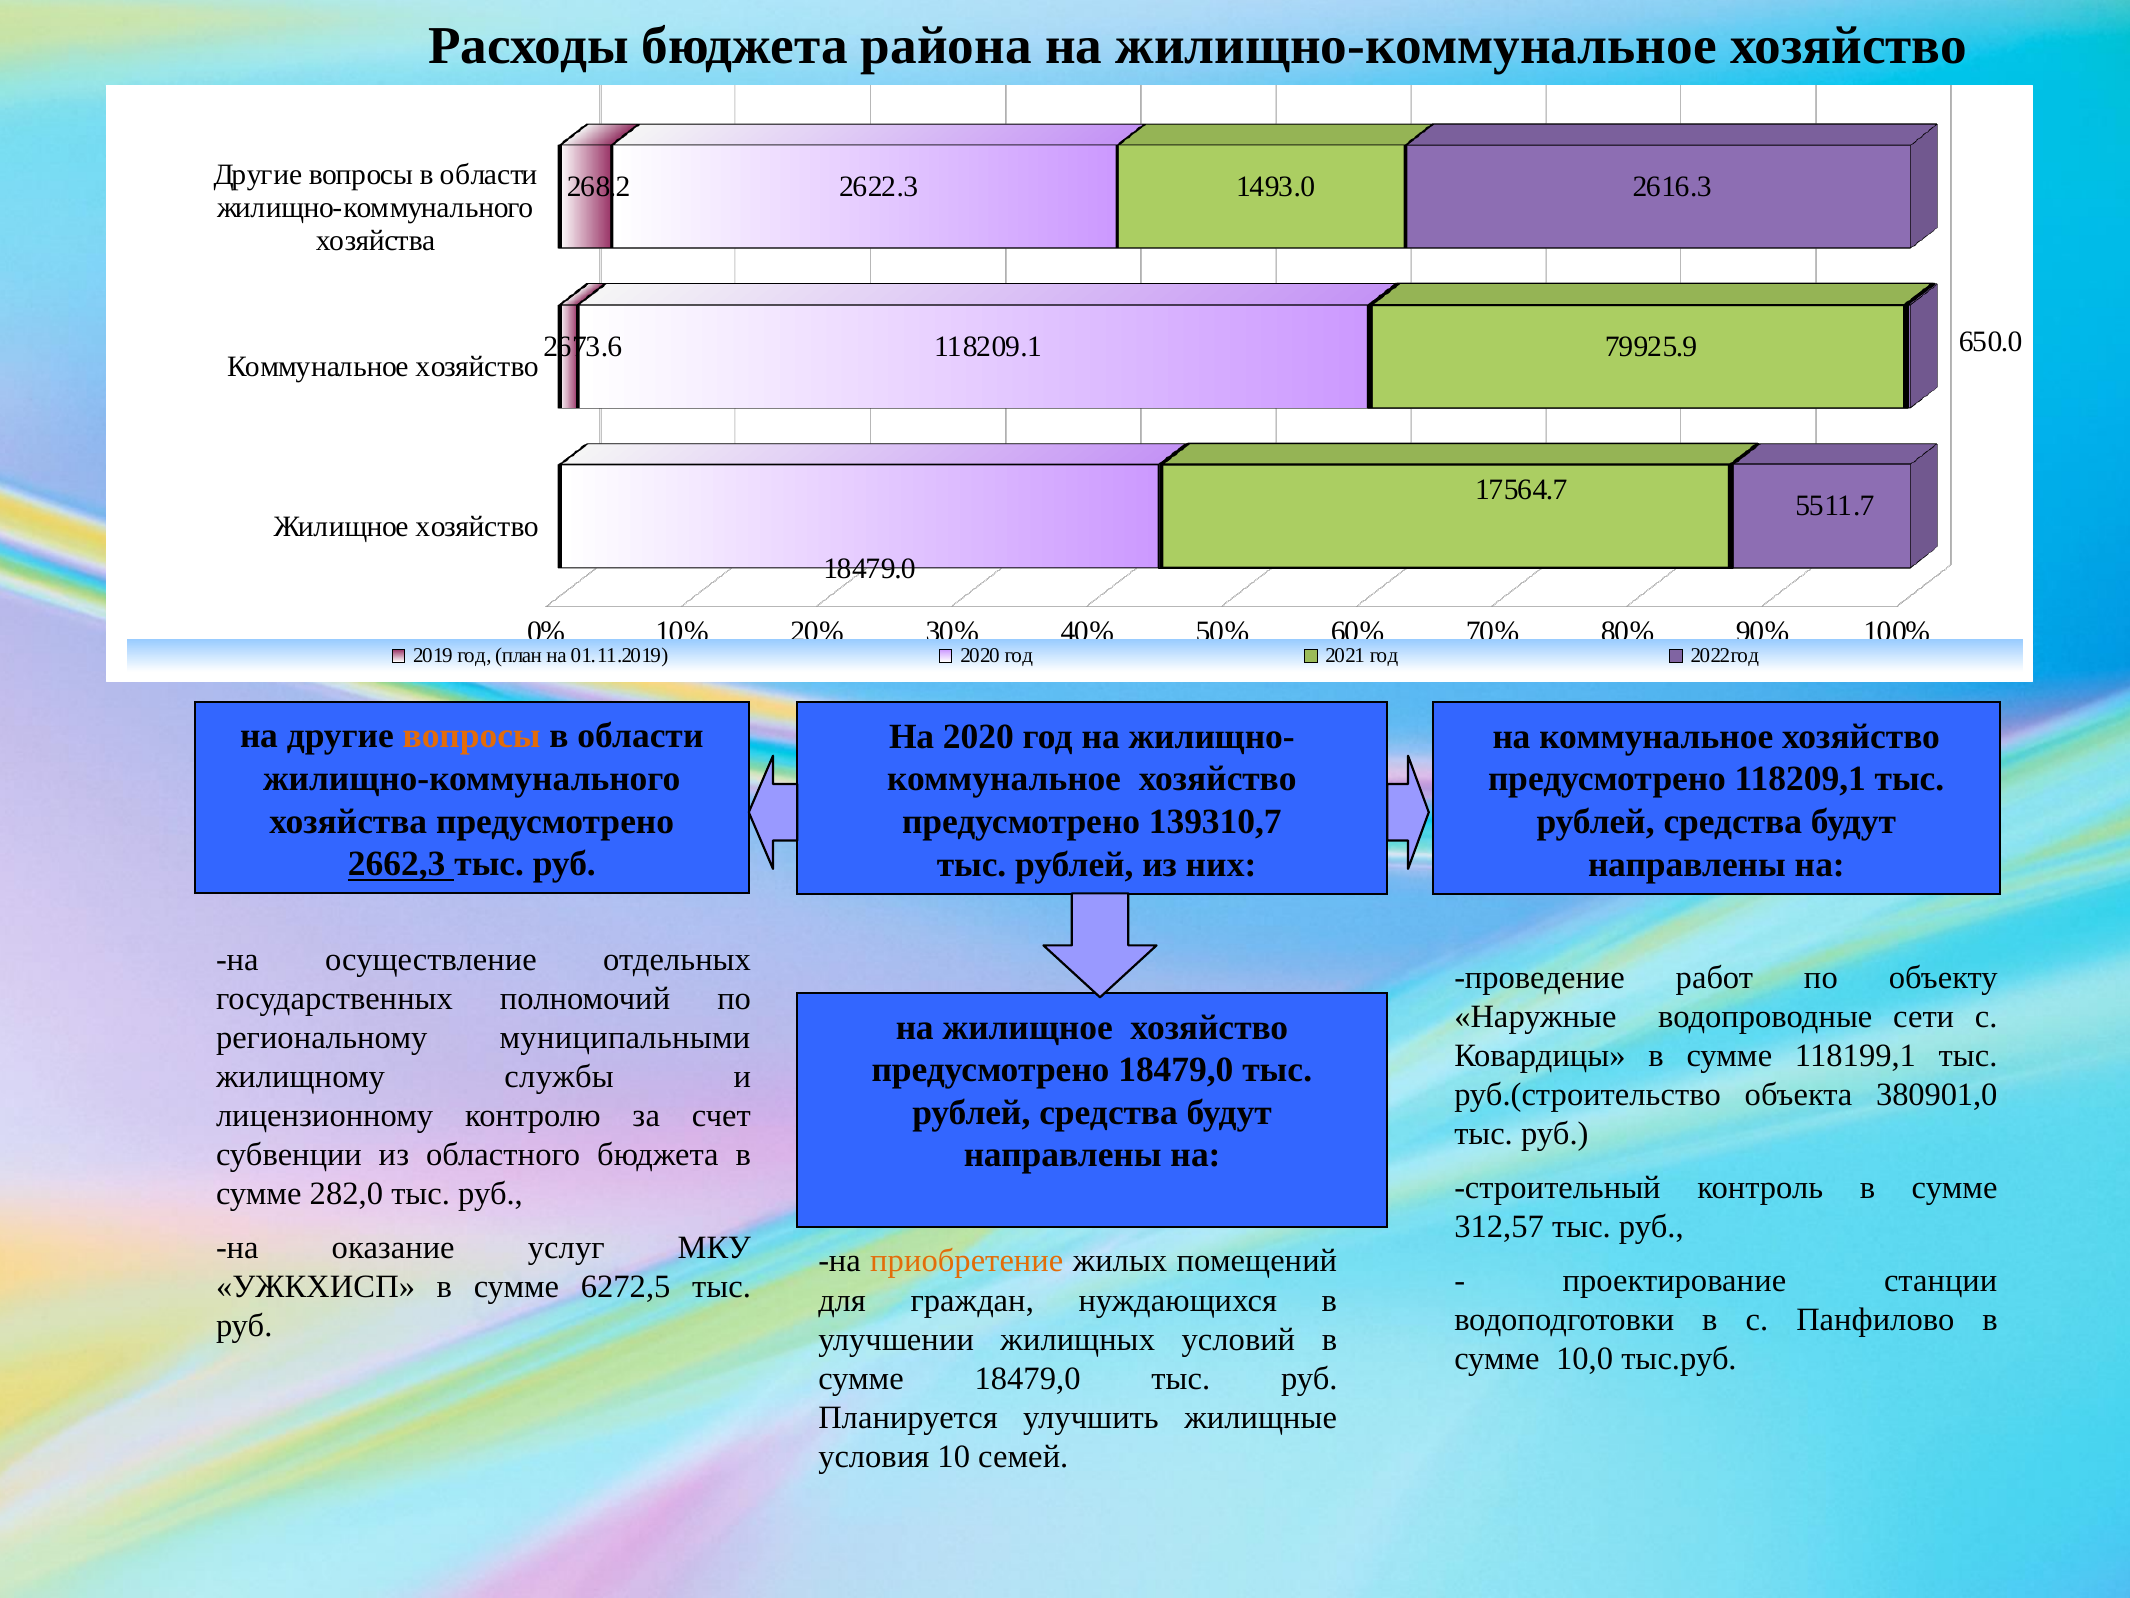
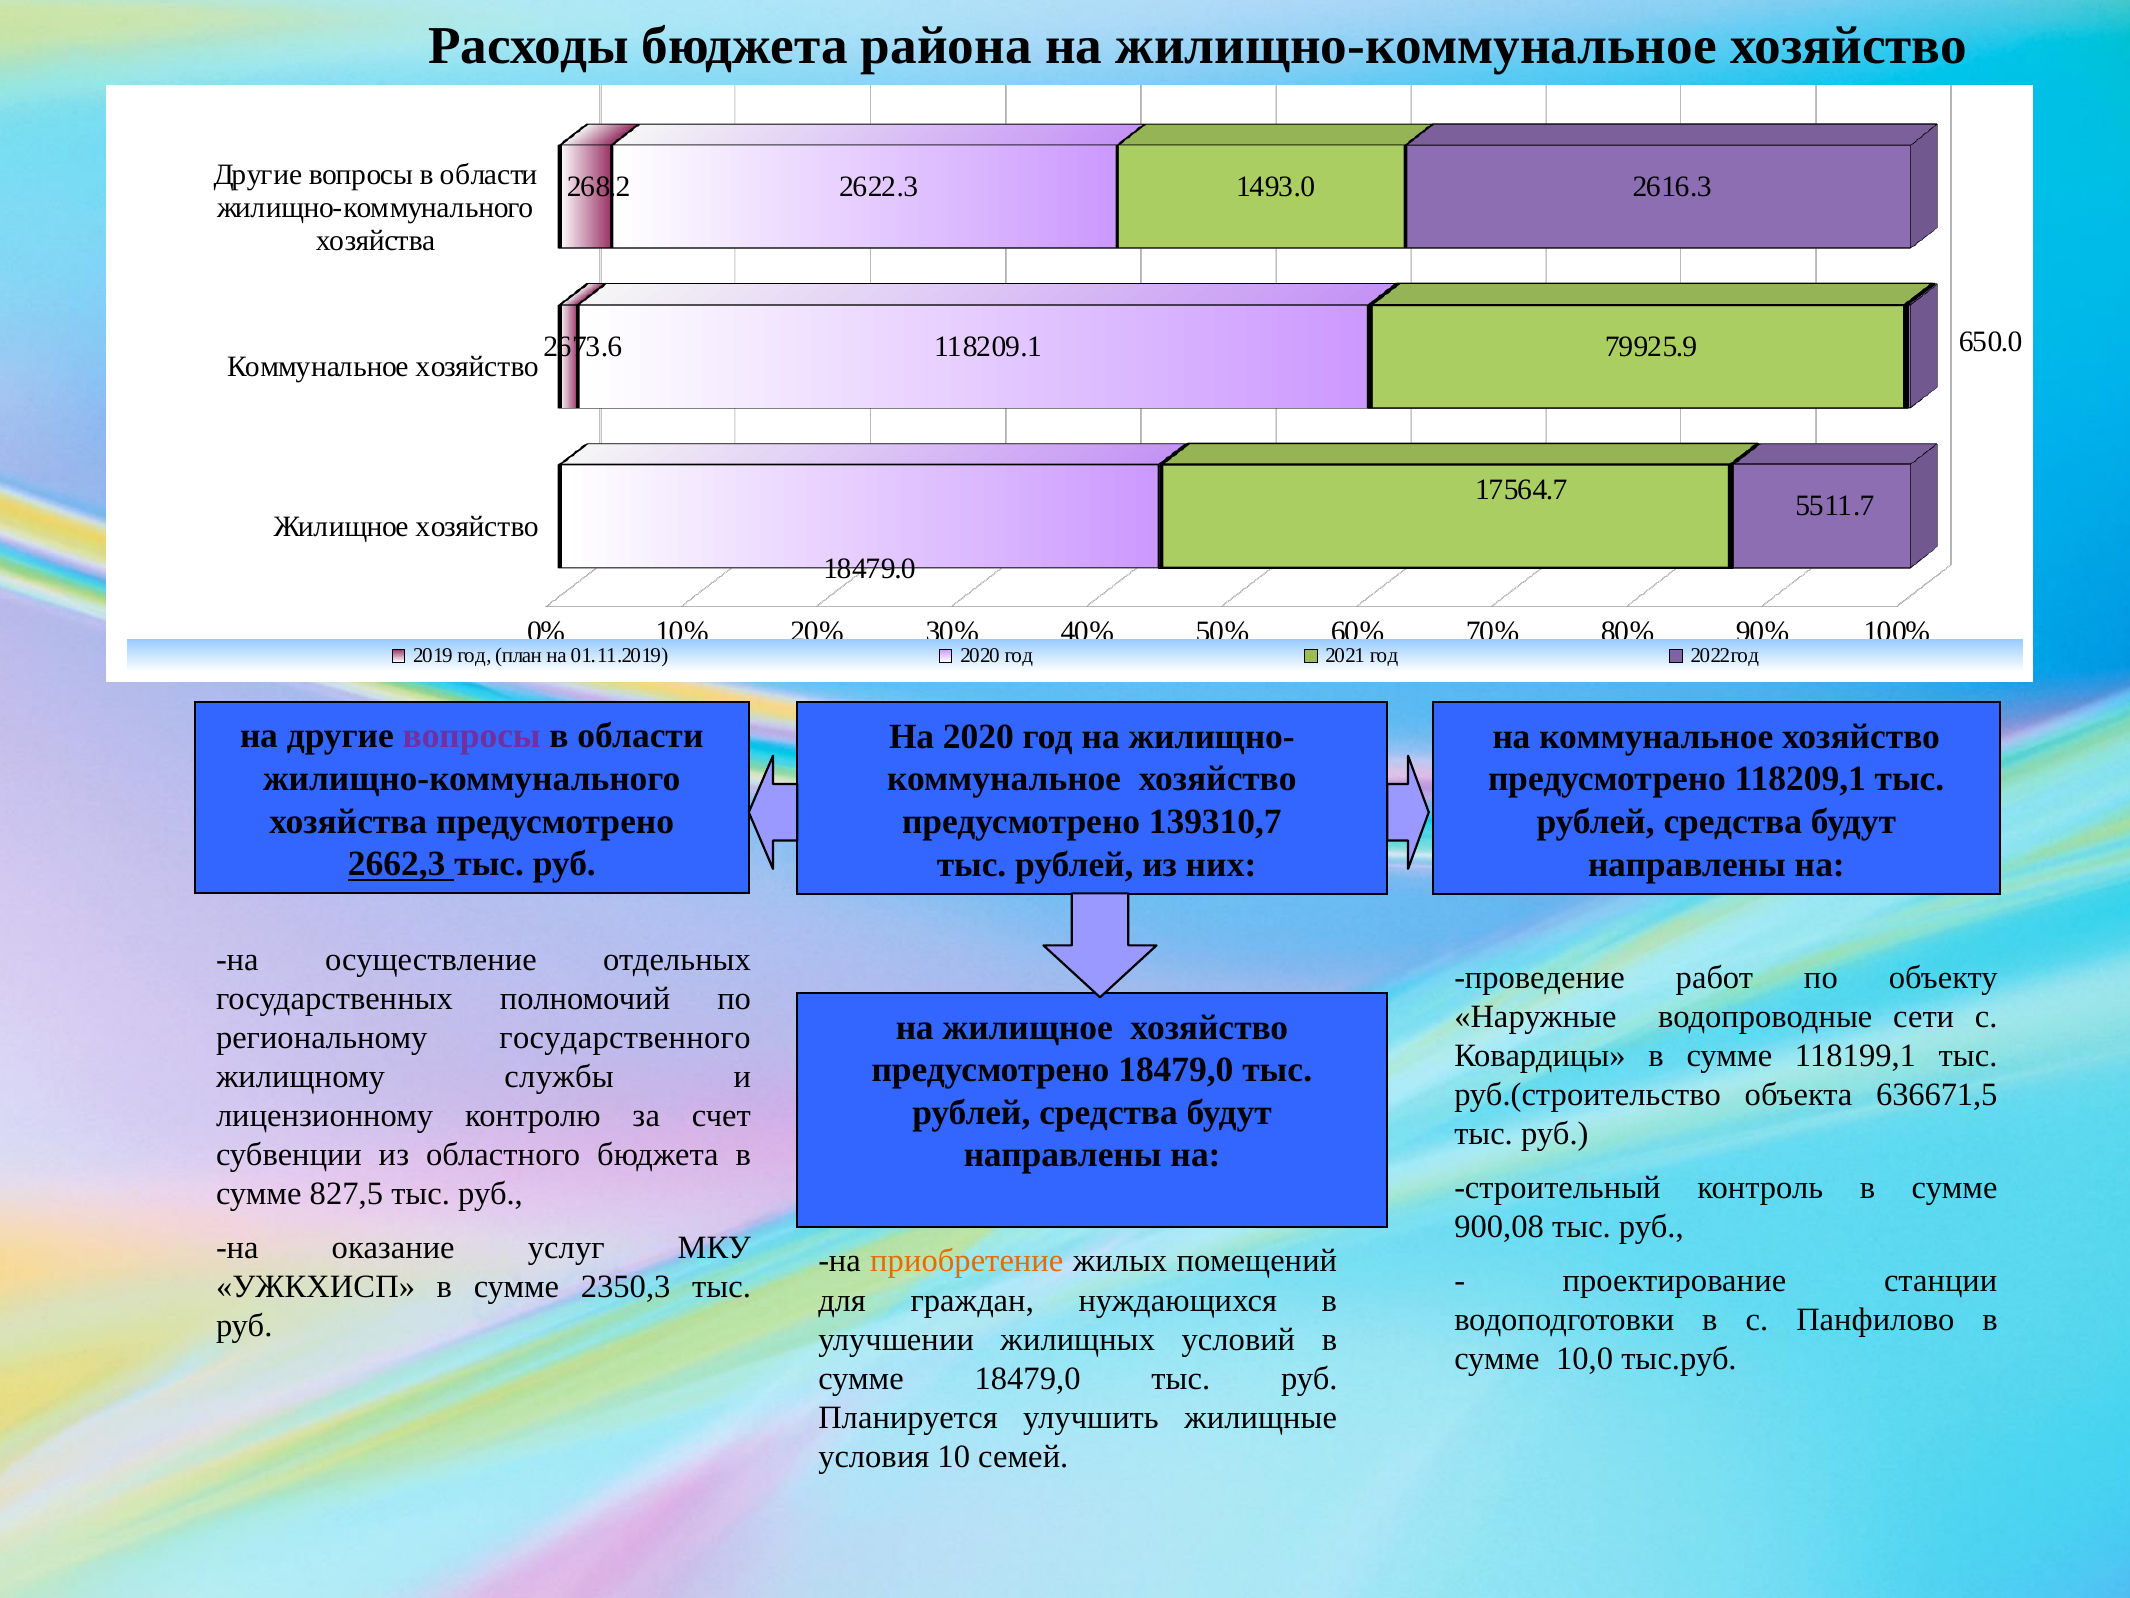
вопросы colour: orange -> purple (472, 736)
муниципальными: муниципальными -> государственного (625, 1037)
380901,0: 380901,0 -> 636671,5 (1937, 1094)
282,0: 282,0 -> 827,5 (346, 1194)
312,57: 312,57 -> 900,08 (1499, 1226)
6272,5: 6272,5 -> 2350,3 (626, 1287)
